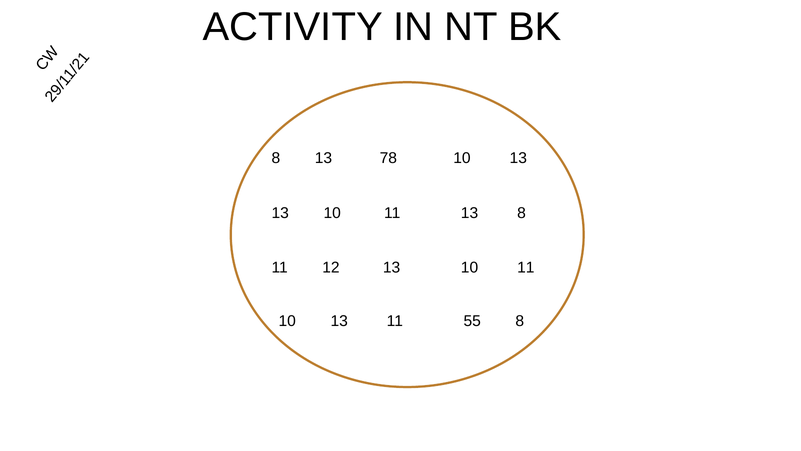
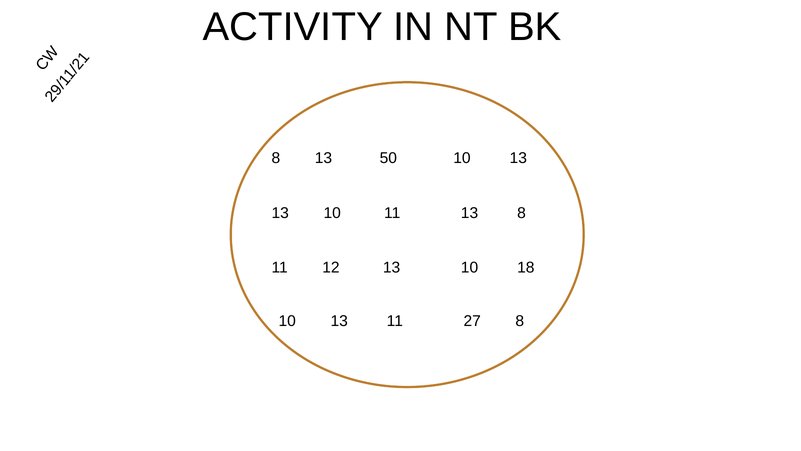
78: 78 -> 50 (388, 158)
12 13 10 11: 11 -> 18 (526, 267)
55: 55 -> 27 (472, 321)
